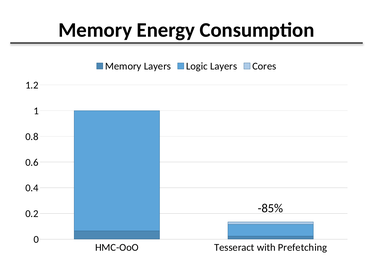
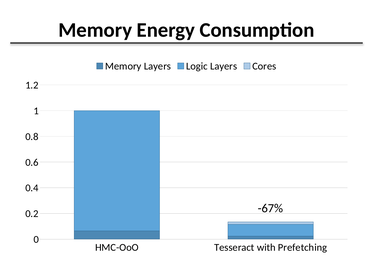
-85%: -85% -> -67% (270, 208)
